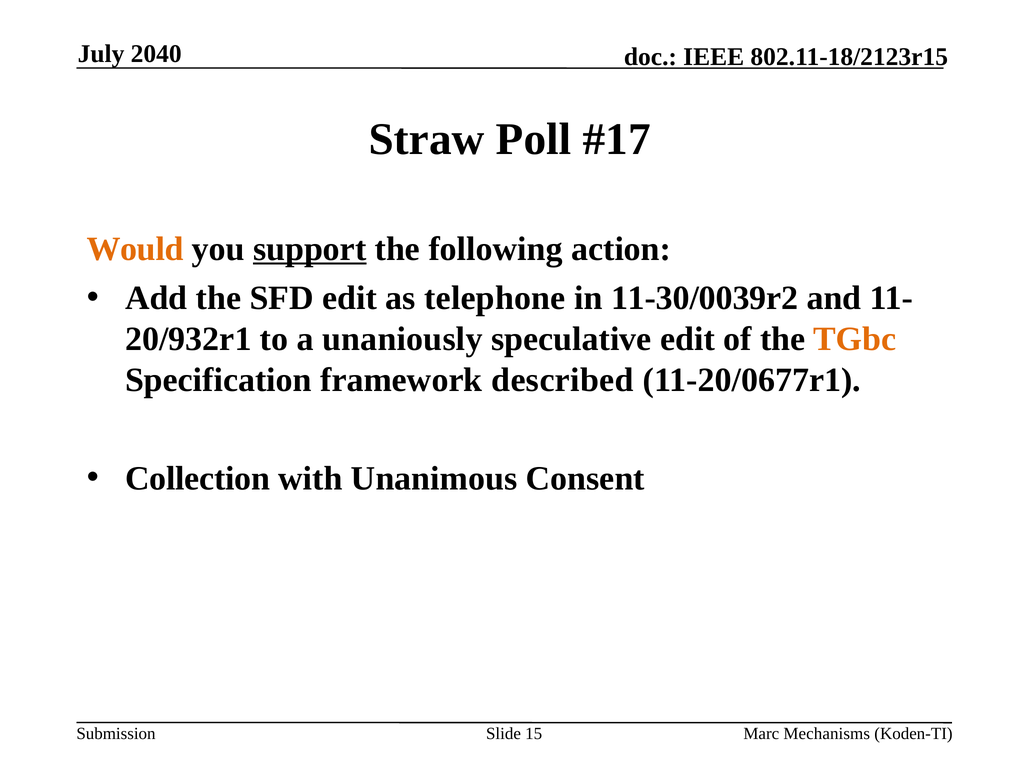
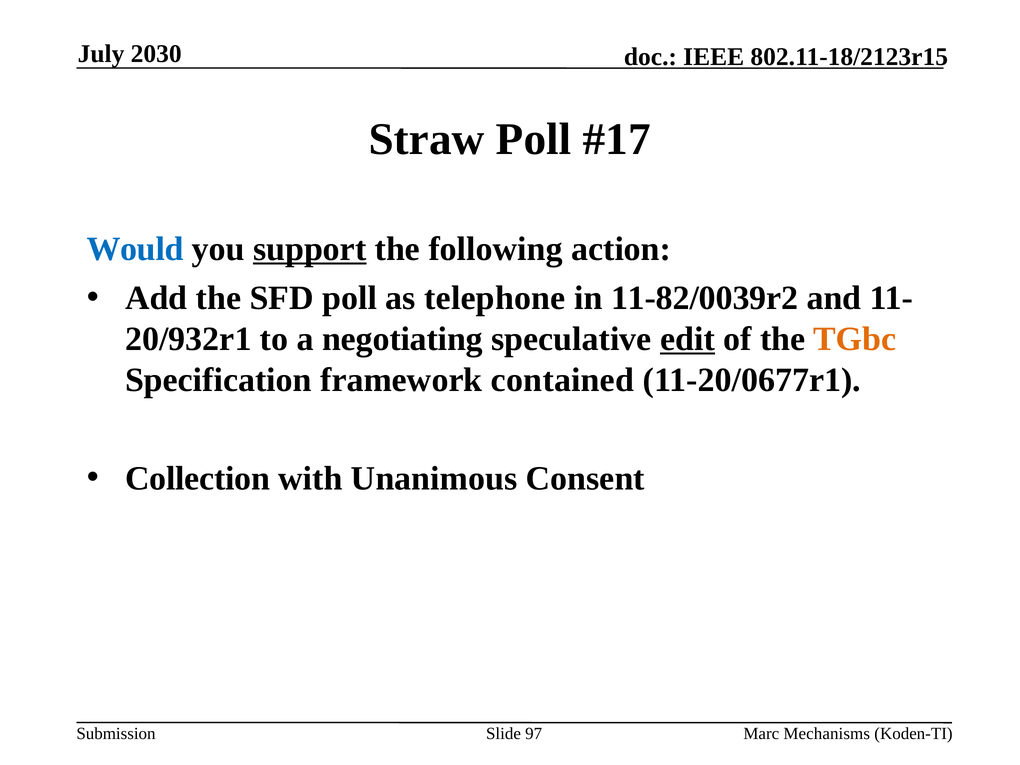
2040: 2040 -> 2030 (156, 54)
Would colour: orange -> blue (135, 249)
SFD edit: edit -> poll (350, 298)
11-30/0039r2: 11-30/0039r2 -> 11-82/0039r2 (705, 298)
unaniously: unaniously -> negotiating (403, 339)
edit underline: none -> present (687, 339)
described: described -> contained (563, 380)
15: 15 -> 97 (534, 734)
